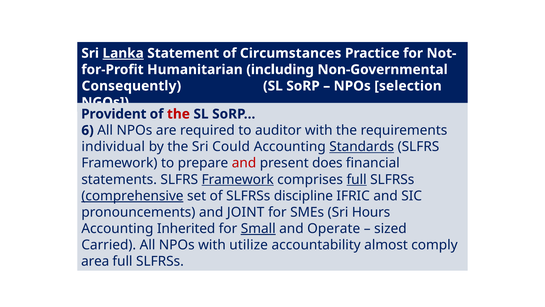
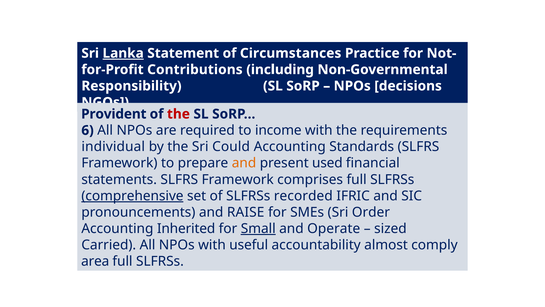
Humanitarian: Humanitarian -> Contributions (195, 70)
Consequently: Consequently -> Responsibility (131, 86)
selection: selection -> decisions (408, 86)
auditor: auditor -> income (278, 130)
Standards underline: present -> none (362, 147)
and colour: red -> orange (244, 163)
does: does -> used (327, 163)
Framework underline: present -> none (238, 179)
full underline: present -> none (357, 179)
discipline: discipline -> recorded (303, 196)
JOINT: JOINT -> RAISE (246, 212)
Hours: Hours -> Order (371, 212)
utilize: utilize -> useful (249, 245)
